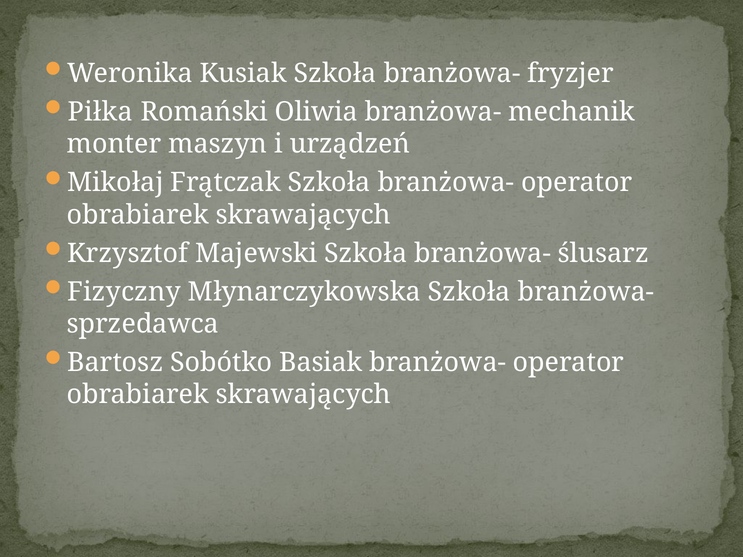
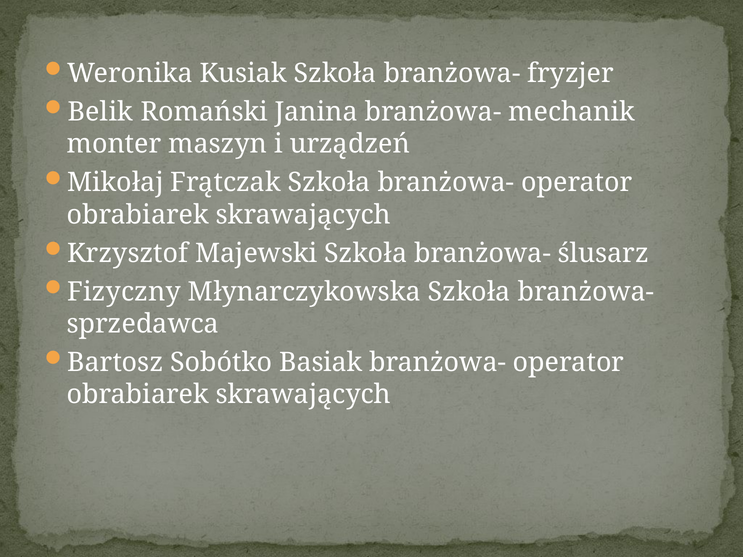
Piłka: Piłka -> Belik (100, 112)
Oliwia: Oliwia -> Janina (316, 112)
